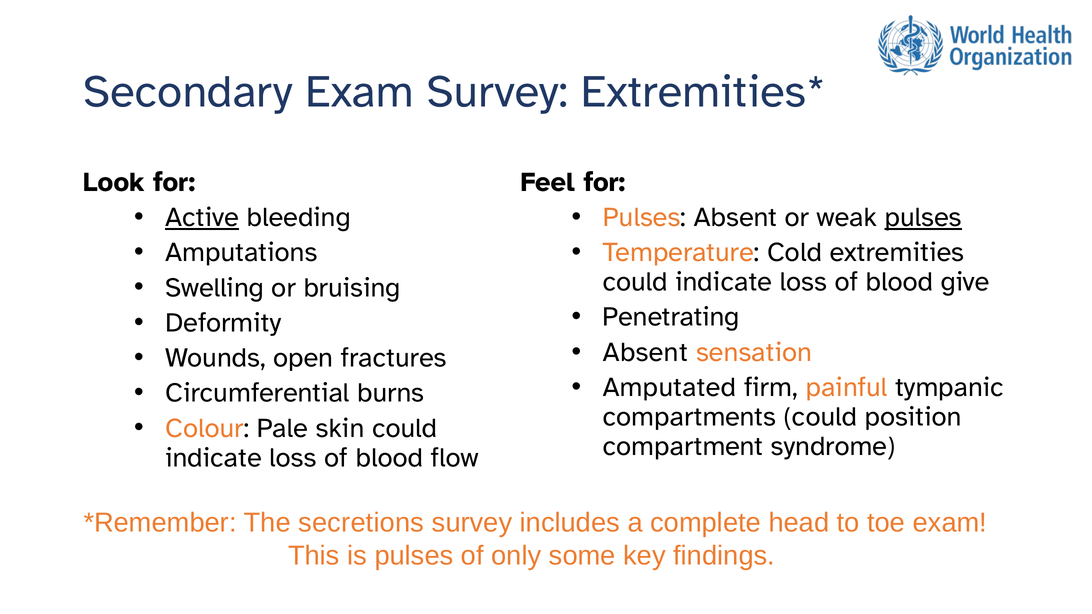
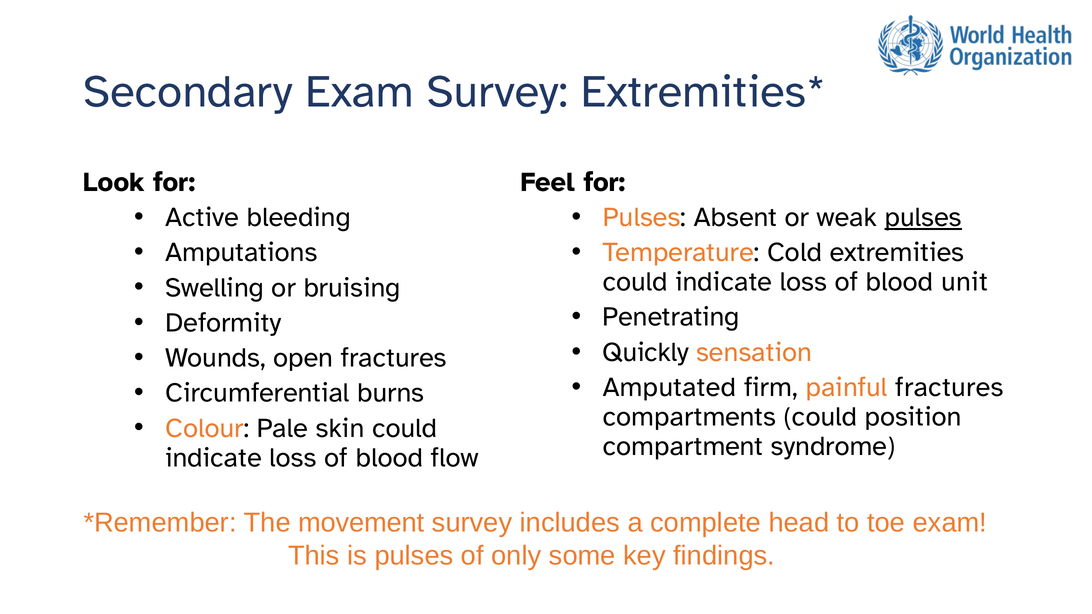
Active underline: present -> none (202, 217)
give: give -> unit (965, 282)
Absent: Absent -> Quickly (646, 352)
painful tympanic: tympanic -> fractures (949, 387)
secretions: secretions -> movement (361, 523)
